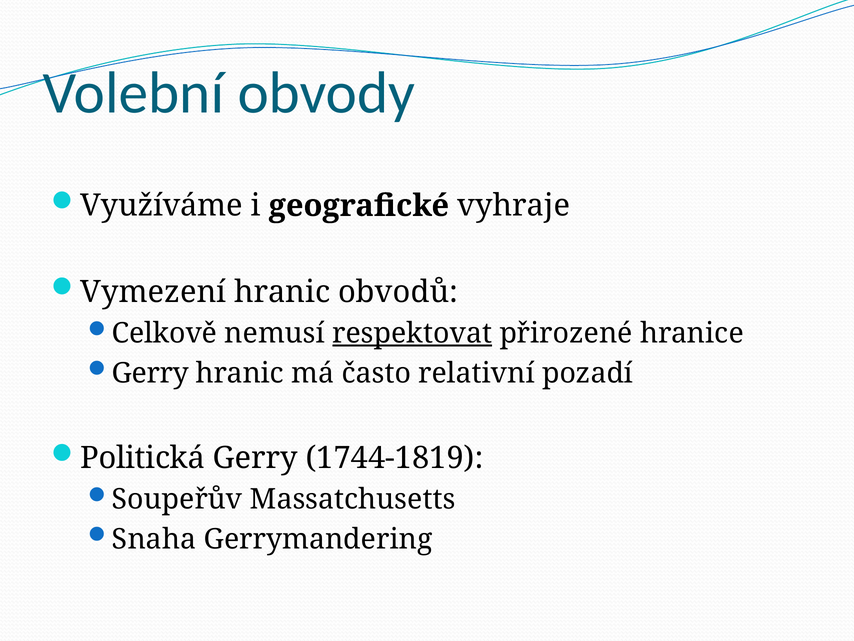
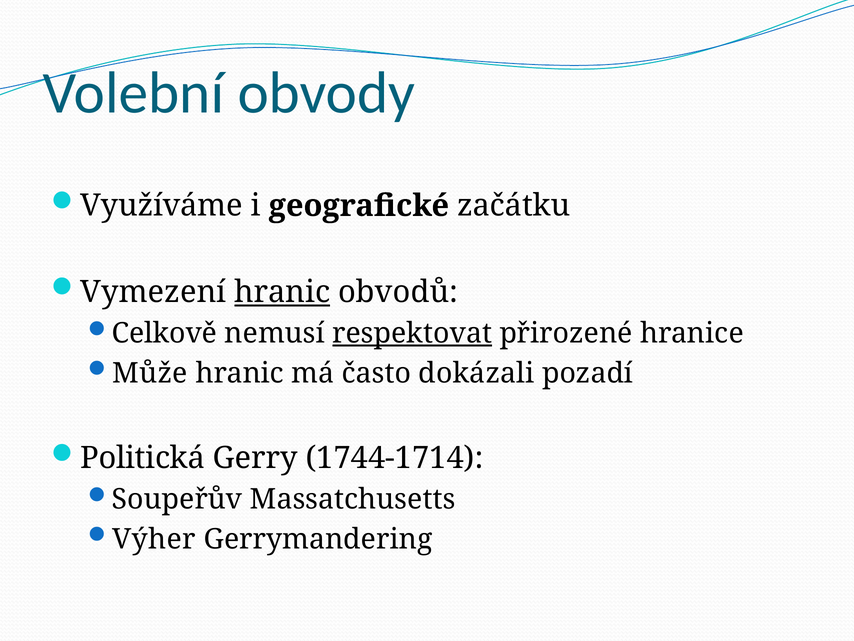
vyhraje: vyhraje -> začátku (514, 206)
hranic underline: none -> present (282, 292)
Gerry: Gerry -> Může (150, 373)
relativní: relativní -> dokázali (476, 373)
1744-1819: 1744-1819 -> 1744-1714 (395, 458)
Snaha: Snaha -> Výher (154, 539)
